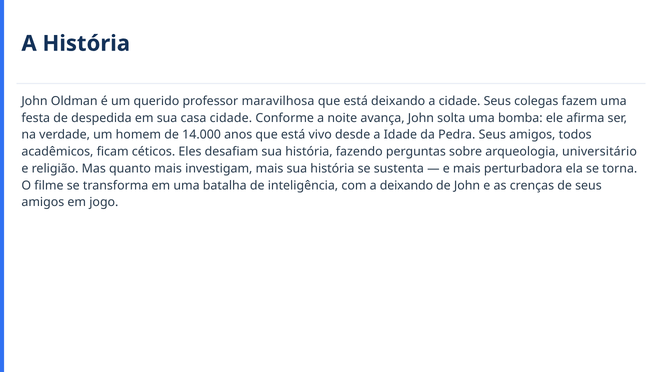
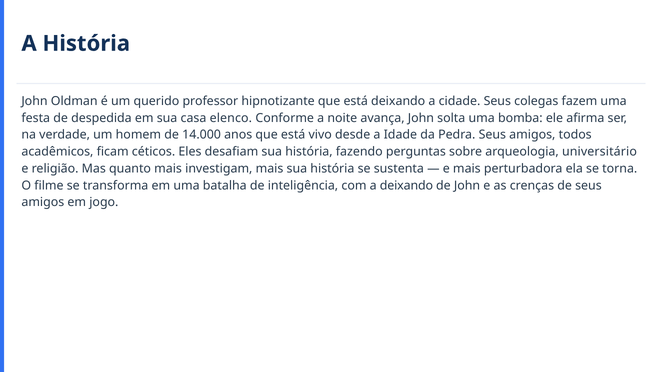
maravilhosa: maravilhosa -> hipnotizante (278, 101)
casa cidade: cidade -> elenco (231, 118)
